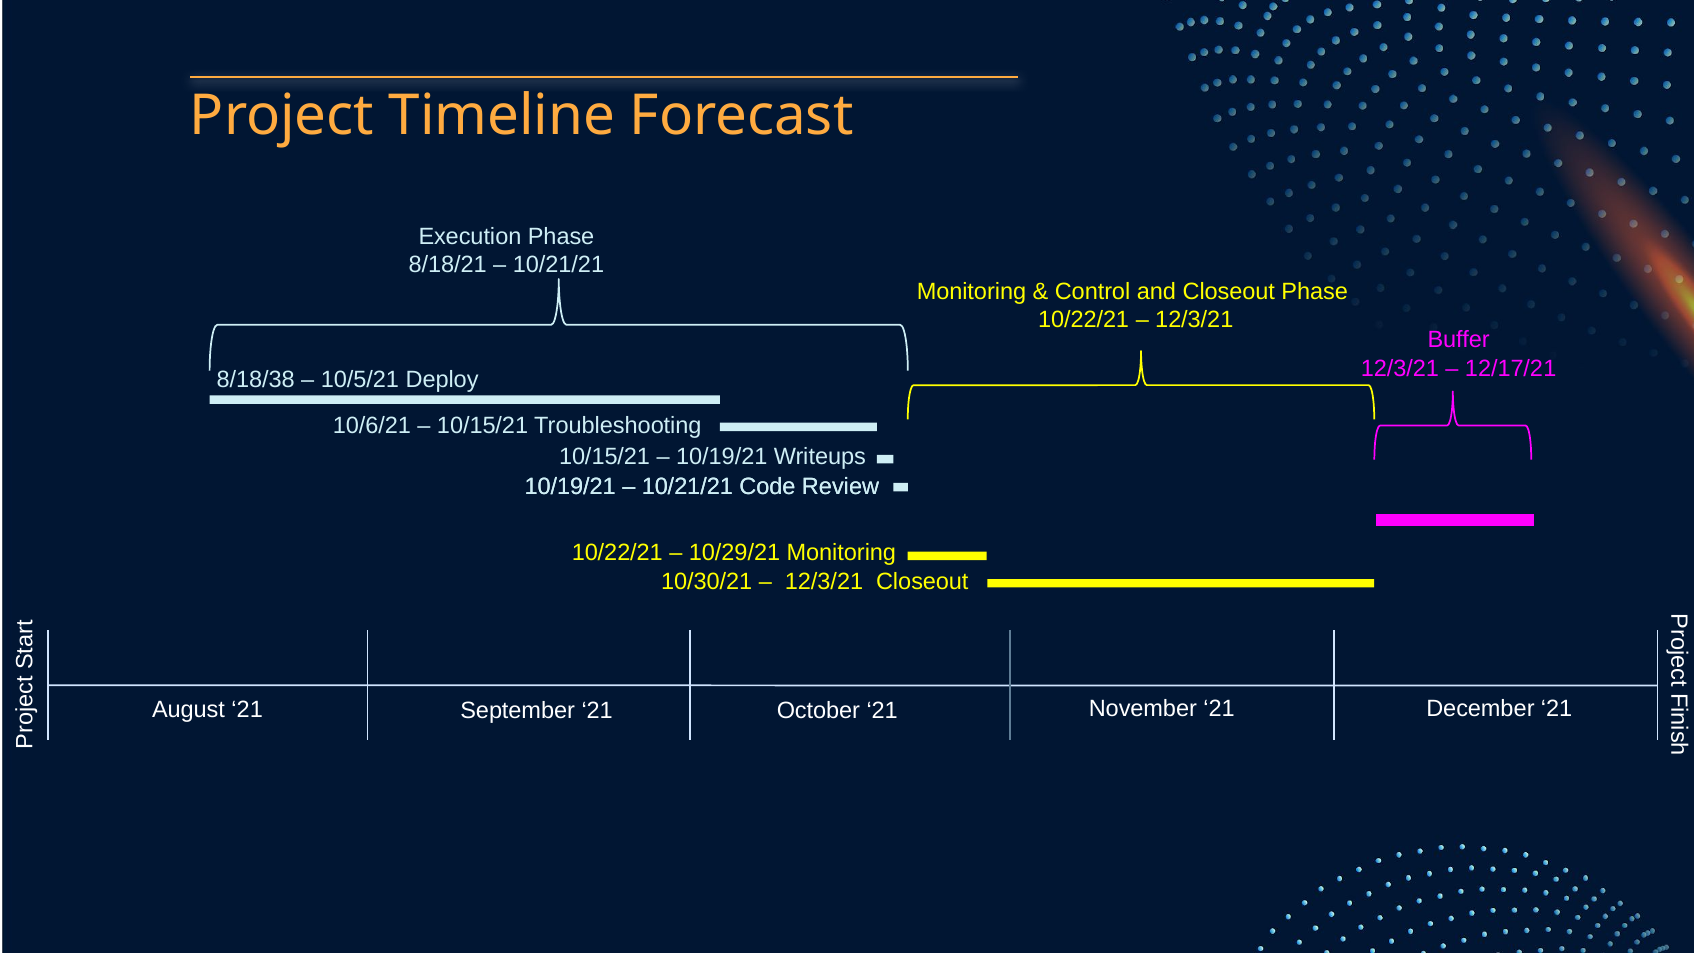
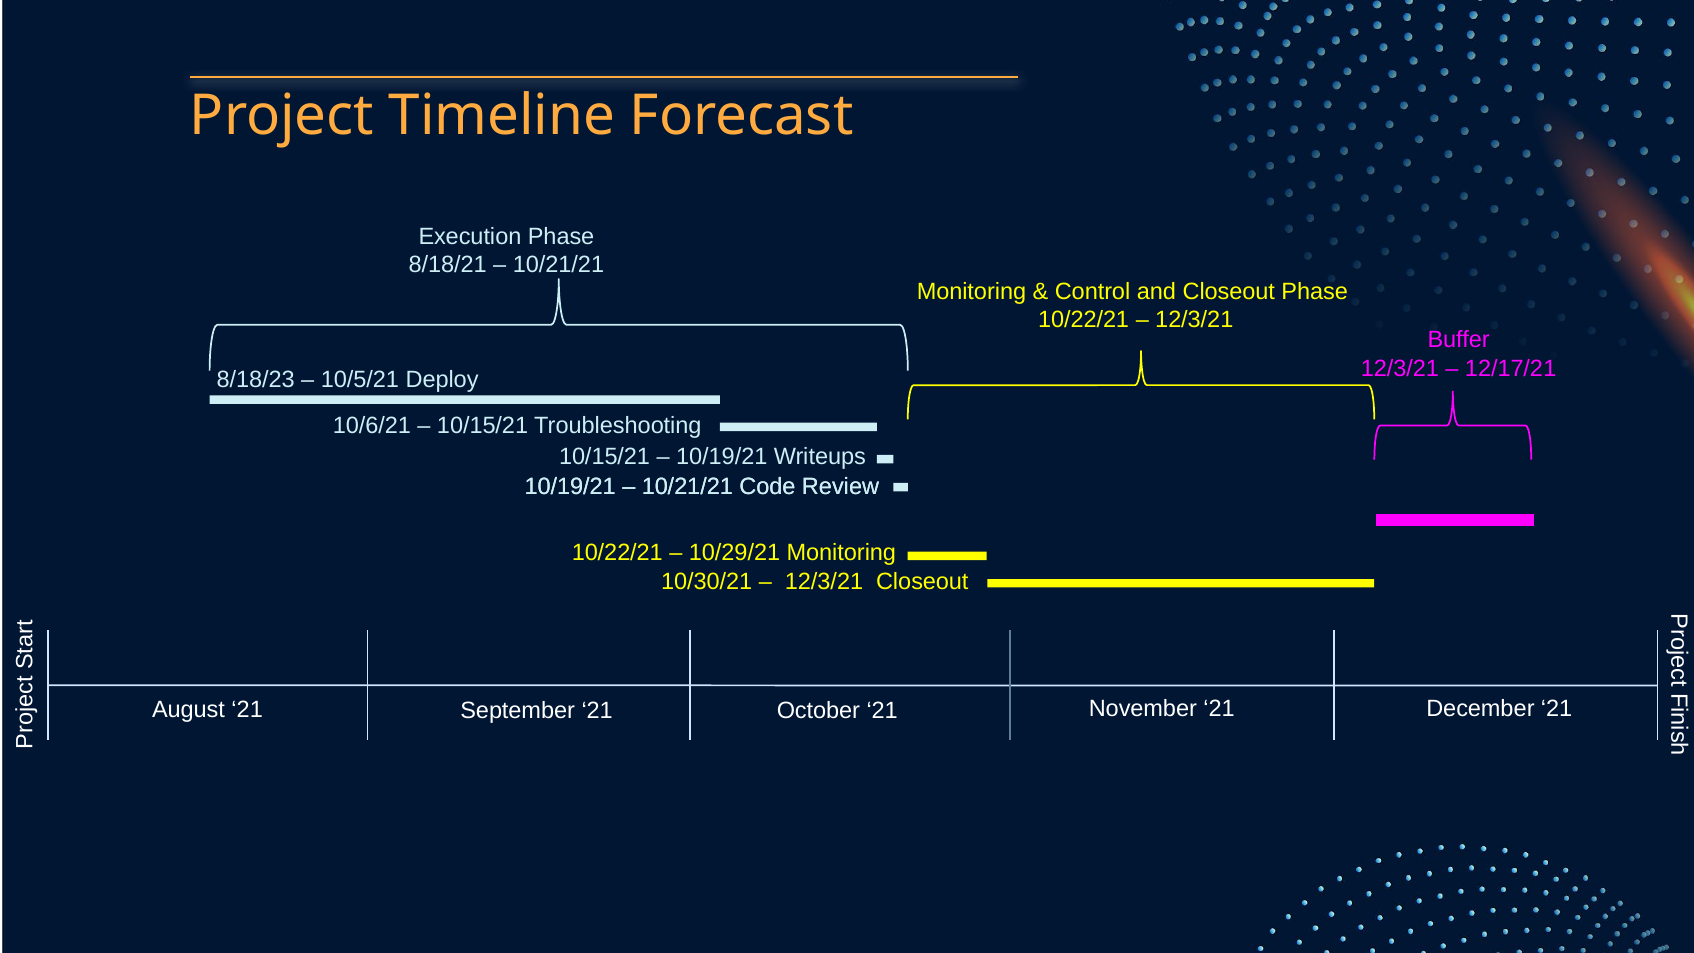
8/18/38: 8/18/38 -> 8/18/23 (256, 380)
